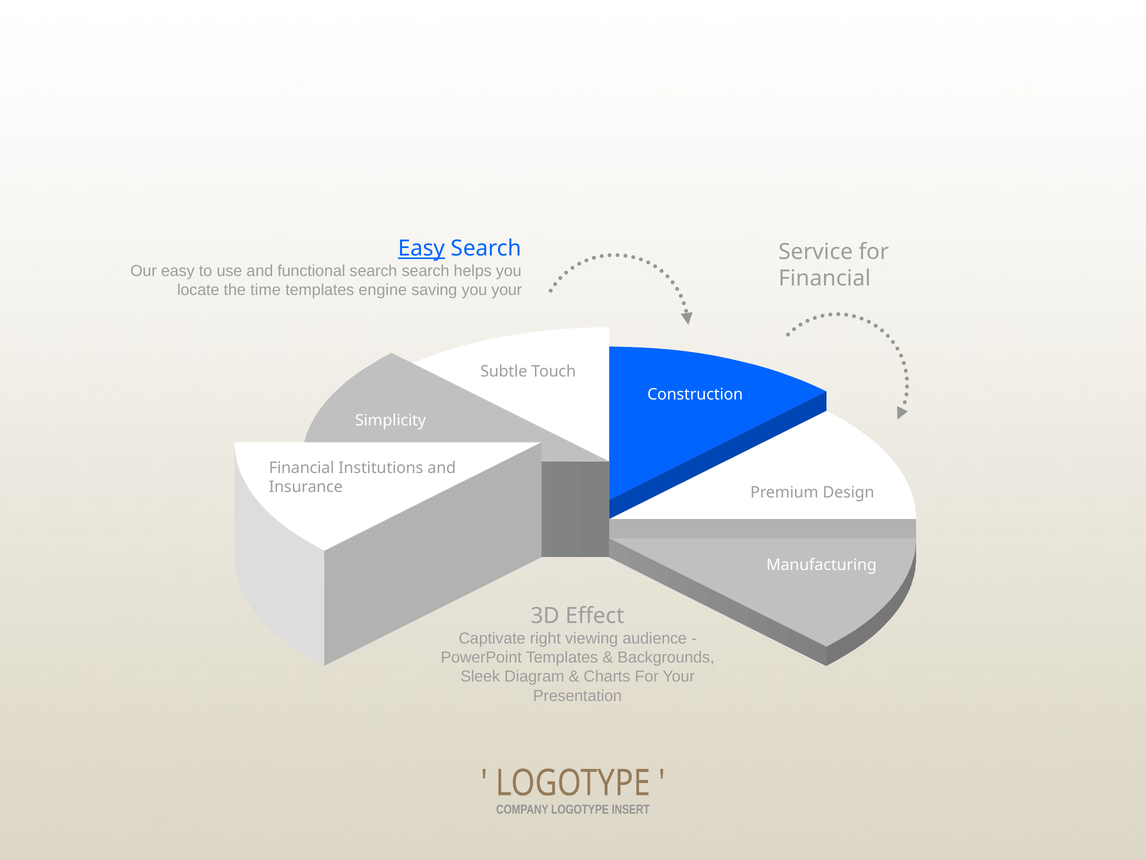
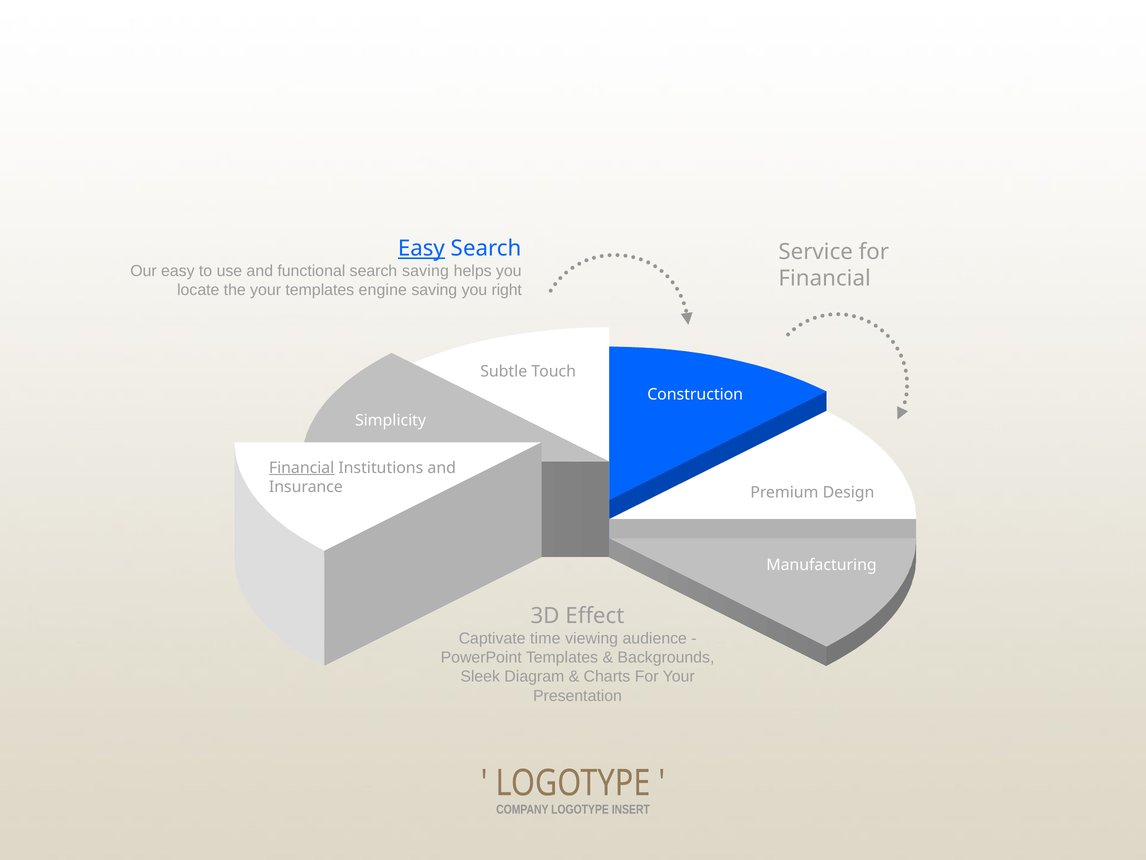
search search: search -> saving (425, 271)
the time: time -> your (266, 290)
you your: your -> right (507, 290)
Financial underline: none -> present (302, 467)
right: right -> time (545, 638)
